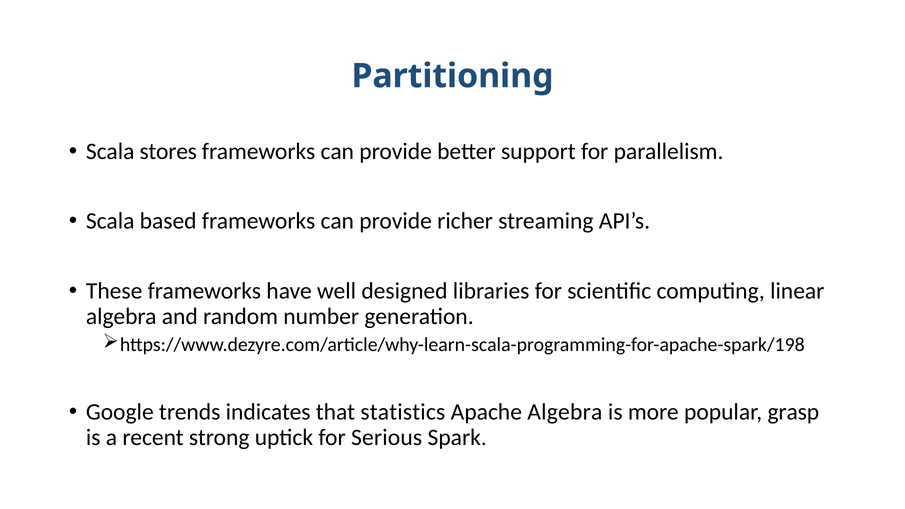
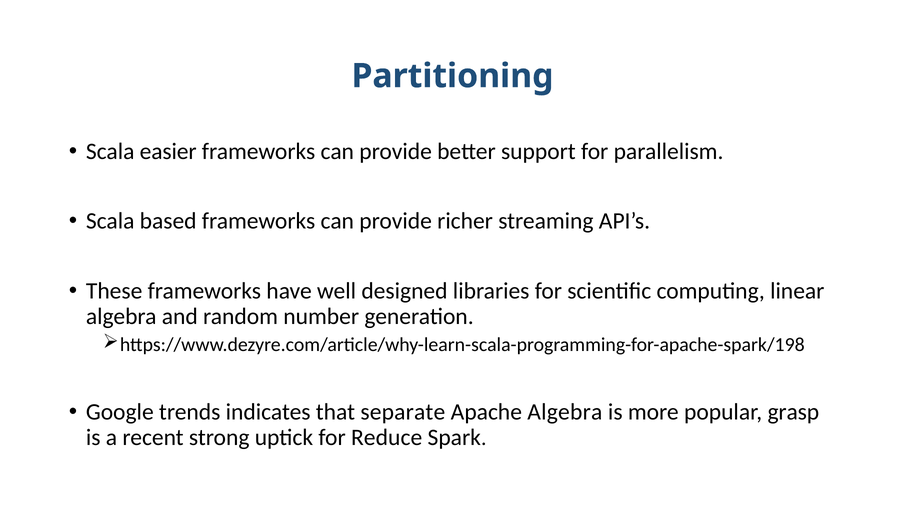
stores: stores -> easier (168, 151)
statistics: statistics -> separate (403, 412)
Serious: Serious -> Reduce (387, 438)
